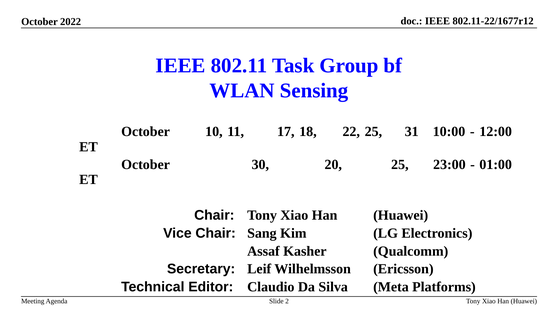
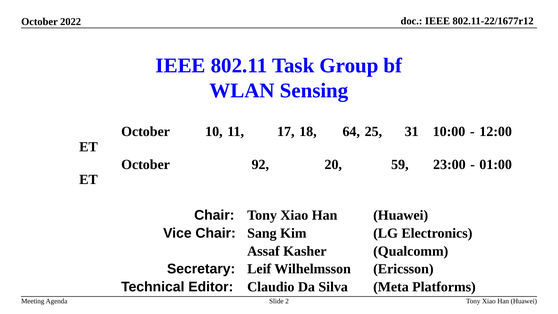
22: 22 -> 64 (351, 132)
30: 30 -> 92 (260, 165)
20 25: 25 -> 59 (400, 165)
